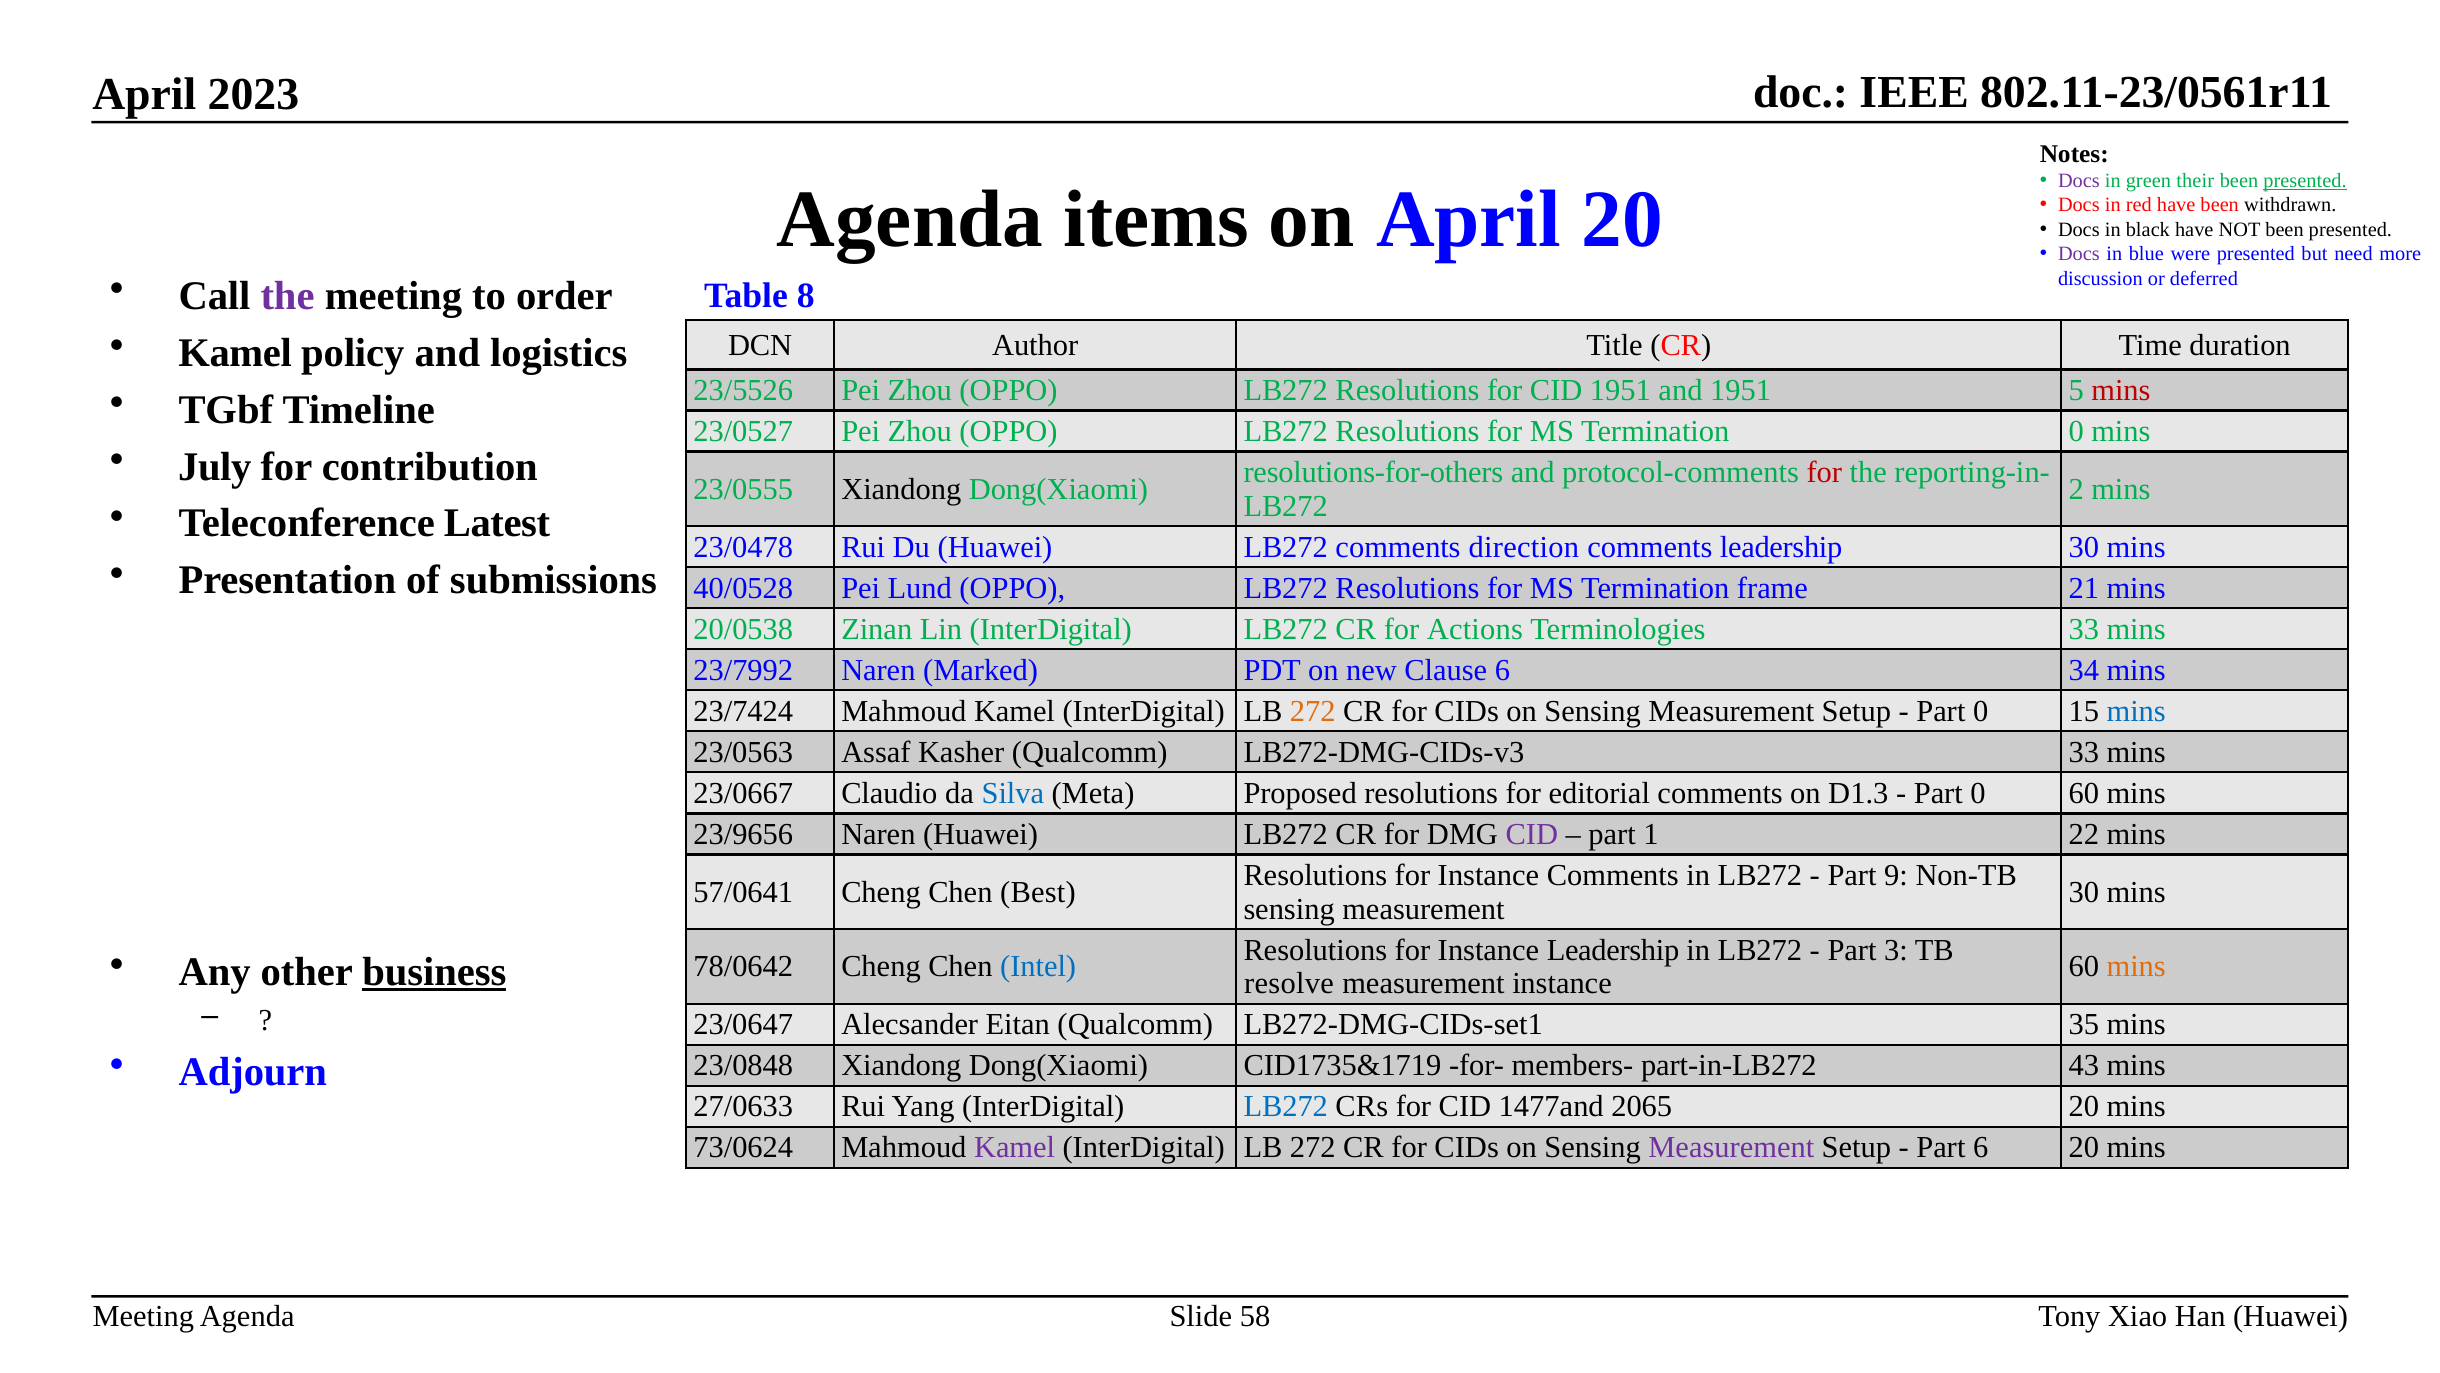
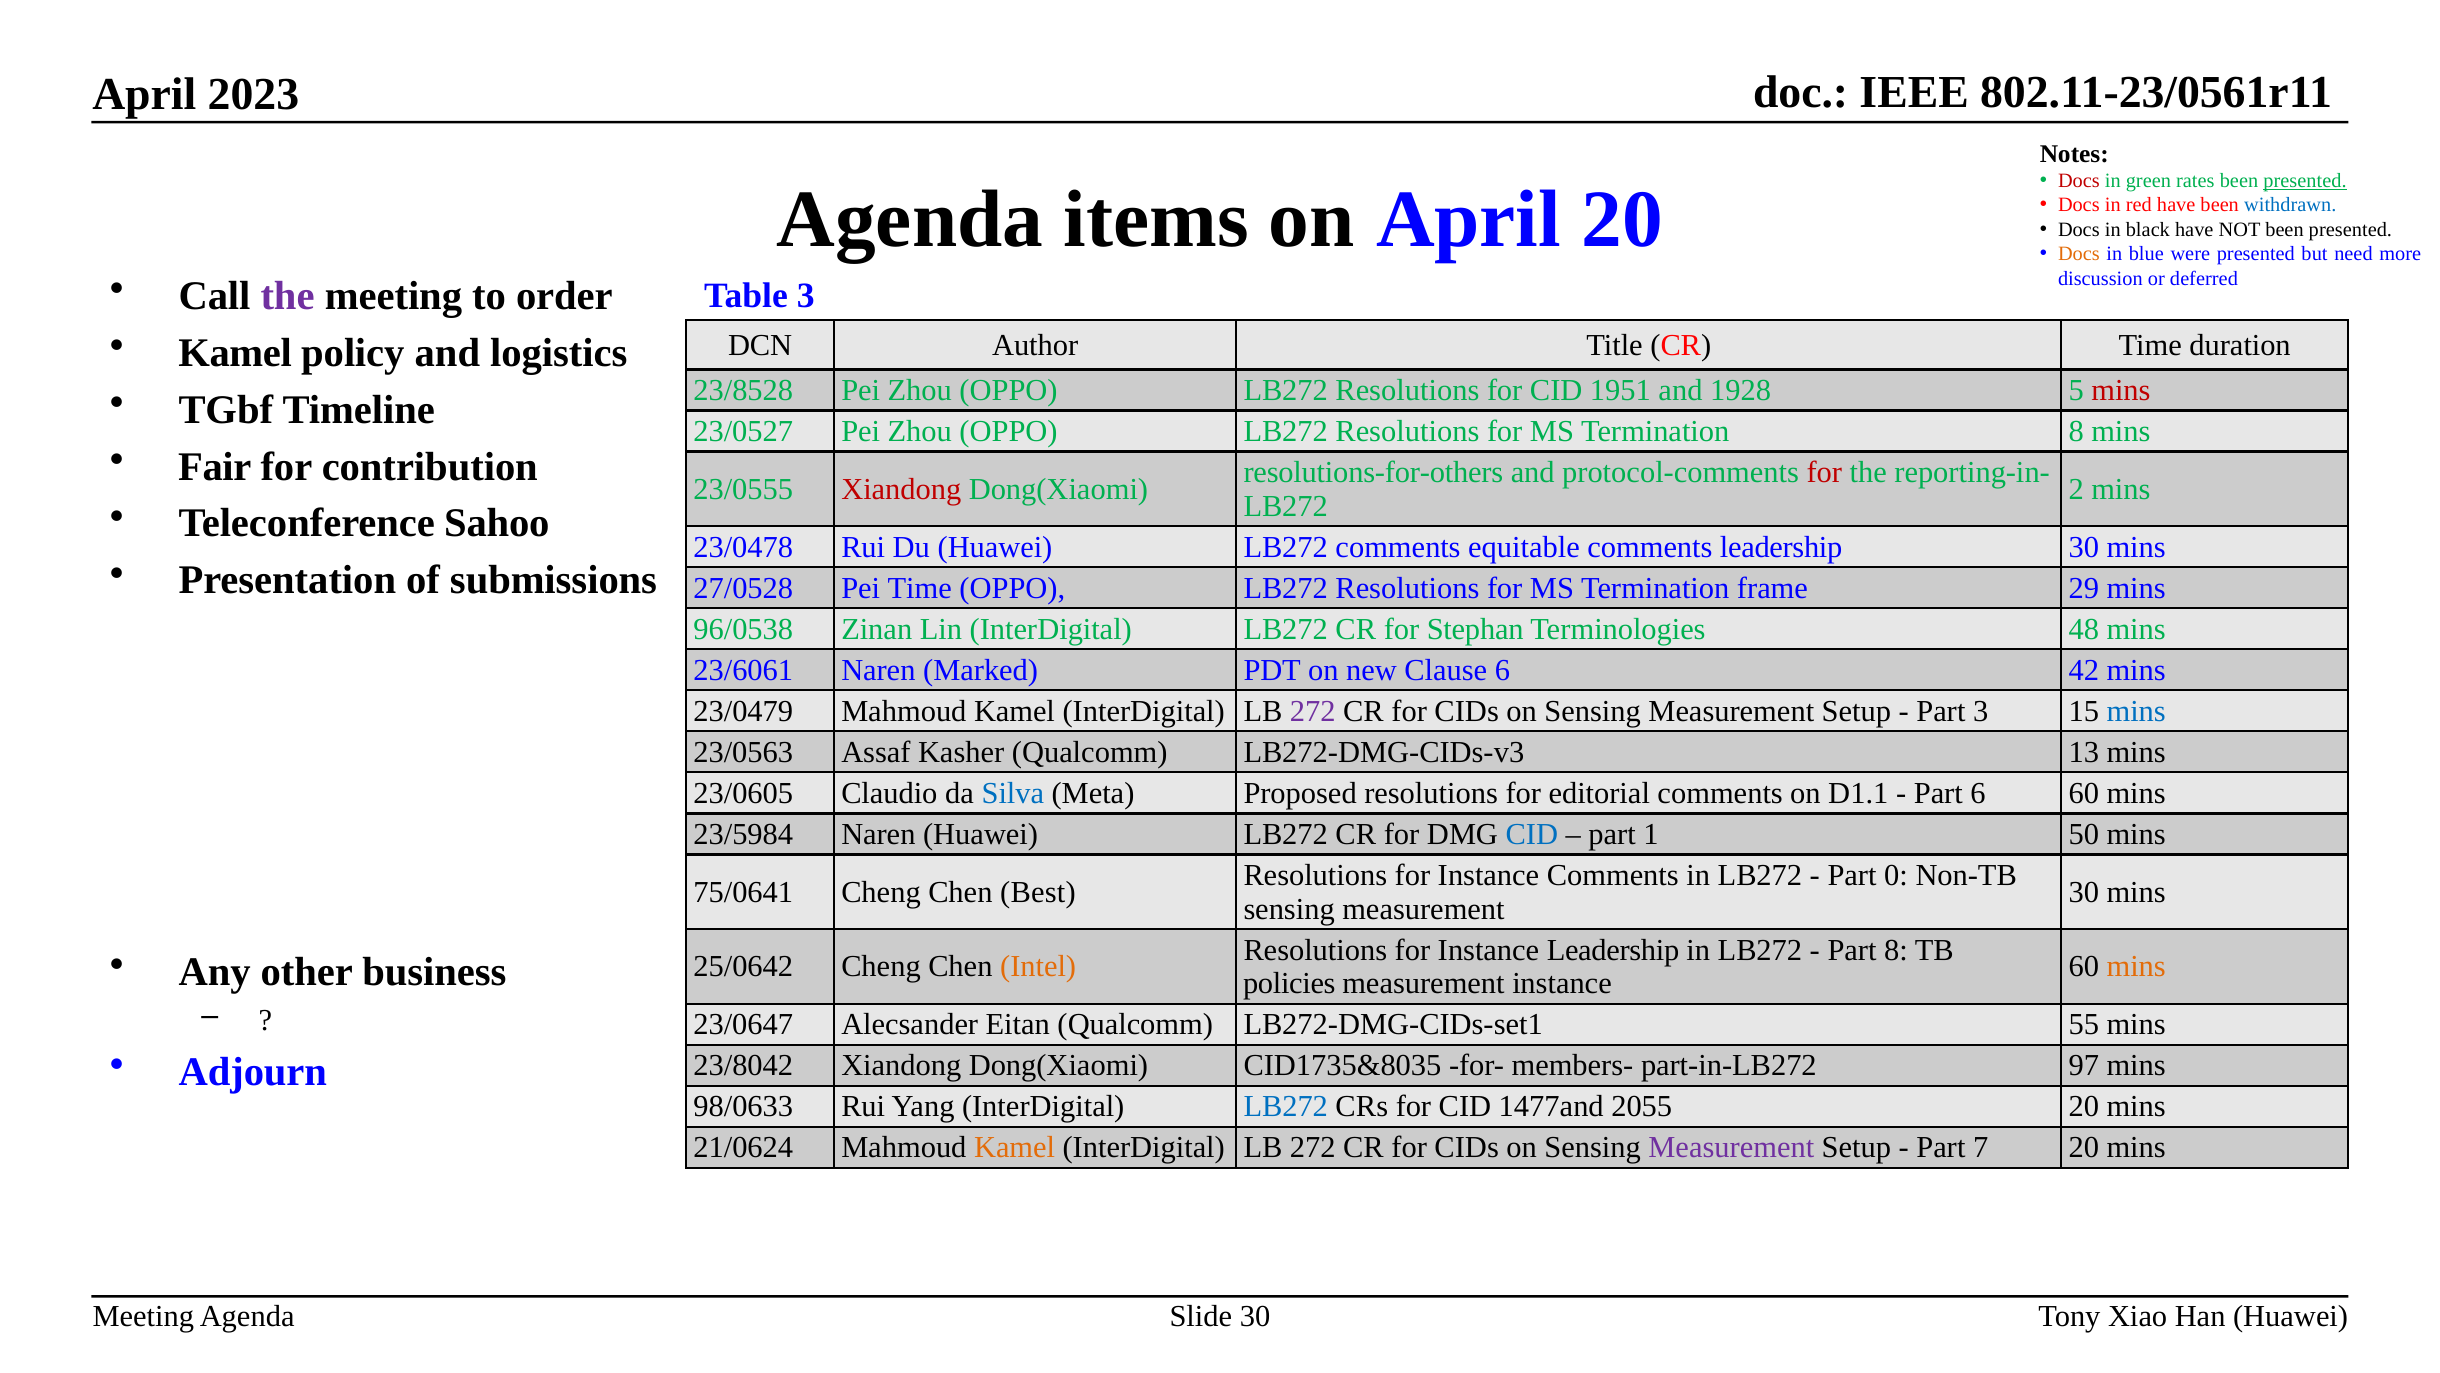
Docs colour: purple -> red (2079, 181)
their: their -> rates (2195, 181)
withdrawn colour: black -> blue (2290, 205)
Docs colour: purple -> orange (2079, 254)
Table 8: 8 -> 3 (806, 295)
23/5526: 23/5526 -> 23/8528 (743, 390)
and 1951: 1951 -> 1928 (1741, 390)
Termination 0: 0 -> 8 (2076, 431)
July: July -> Fair (215, 466)
Xiandong colour: black -> red (901, 489)
Latest: Latest -> Sahoo (497, 523)
direction: direction -> equitable (1524, 547)
40/0528: 40/0528 -> 27/0528 (743, 588)
Pei Lund: Lund -> Time (920, 588)
21: 21 -> 29 (2084, 588)
20/0538: 20/0538 -> 96/0538 (743, 629)
Actions: Actions -> Stephan (1475, 629)
Terminologies 33: 33 -> 48 (2084, 629)
23/7992: 23/7992 -> 23/6061 (743, 670)
34: 34 -> 42 (2084, 670)
23/7424: 23/7424 -> 23/0479 (743, 711)
272 colour: orange -> purple (1313, 711)
0: 0 -> 3 (1981, 711)
LB272-DMG-CIDs-v3 33: 33 -> 13 (2084, 752)
23/0667: 23/0667 -> 23/0605 (743, 793)
D1.3: D1.3 -> D1.1 (1858, 793)
0: 0 -> 6 (1978, 793)
23/9656: 23/9656 -> 23/5984 (743, 834)
CID colour: purple -> blue (1532, 834)
22: 22 -> 50 (2084, 834)
9: 9 -> 0 (1896, 875)
57/0641: 57/0641 -> 75/0641 (743, 892)
Part 3: 3 -> 8 (1896, 950)
business underline: present -> none (434, 972)
78/0642: 78/0642 -> 25/0642 (743, 967)
Intel colour: blue -> orange (1038, 967)
resolve: resolve -> policies (1289, 983)
35: 35 -> 55 (2084, 1024)
23/0848: 23/0848 -> 23/8042 (743, 1065)
CID1735&1719: CID1735&1719 -> CID1735&8035 (1342, 1065)
43: 43 -> 97 (2084, 1065)
27/0633: 27/0633 -> 98/0633 (743, 1106)
2065: 2065 -> 2055 (1642, 1106)
73/0624: 73/0624 -> 21/0624 (743, 1147)
Kamel colour: purple -> orange (1015, 1147)
Part 6: 6 -> 7 (1981, 1147)
58: 58 -> 30 (1255, 1316)
